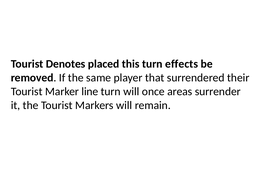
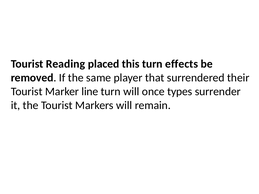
Denotes: Denotes -> Reading (66, 64)
areas: areas -> types (180, 92)
